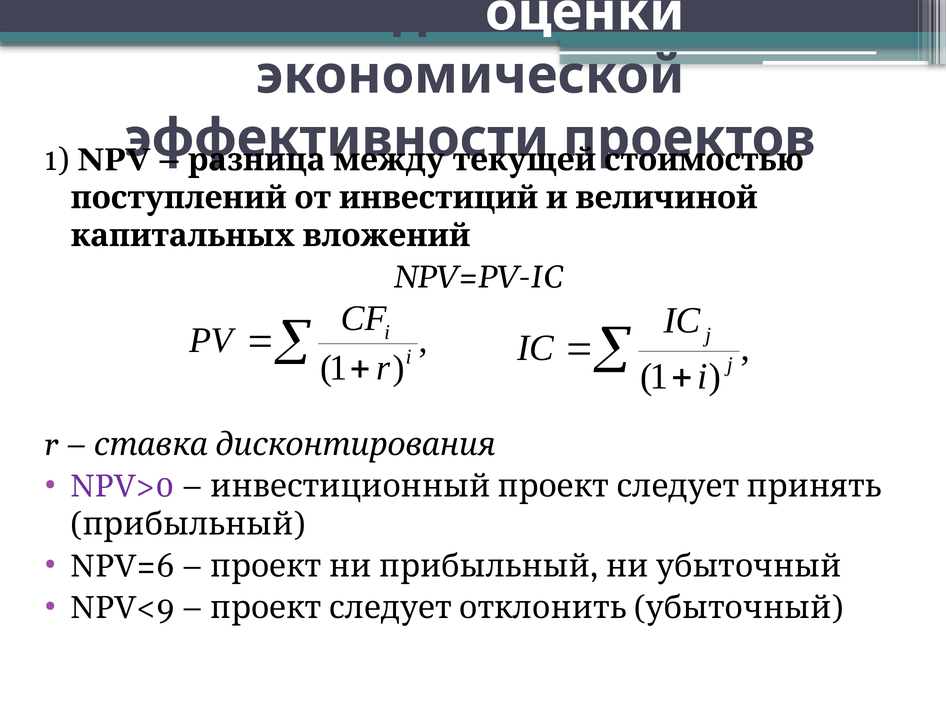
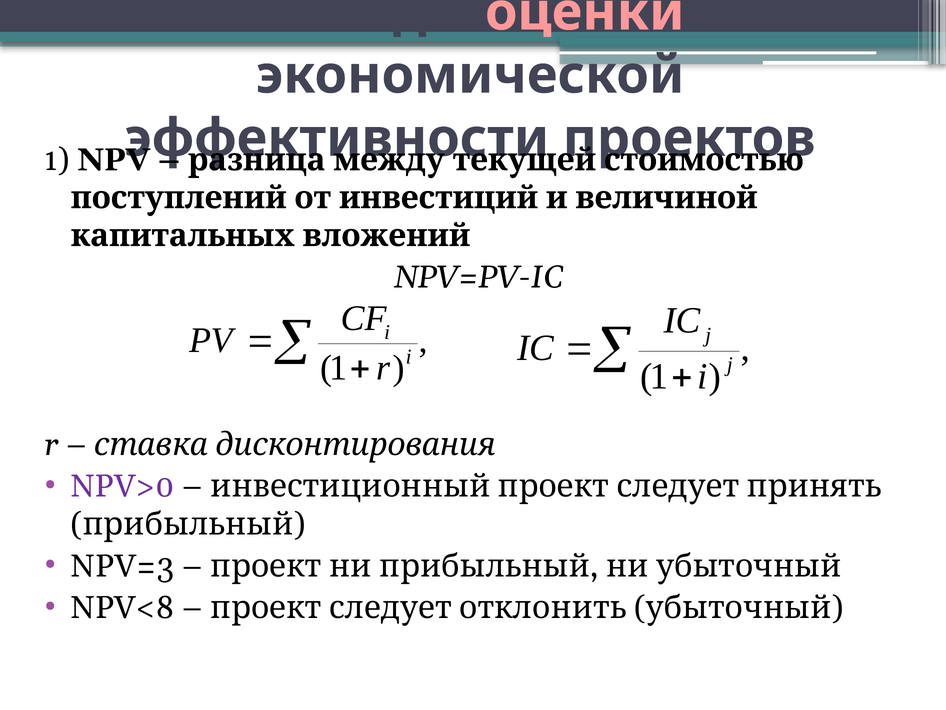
оценки colour: white -> pink (585, 12)
NPV=6: NPV=6 -> NPV=3 (123, 566)
NPV<9: NPV<9 -> NPV<8 (123, 608)
